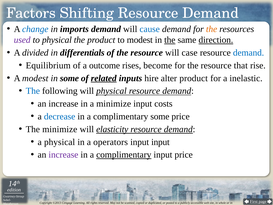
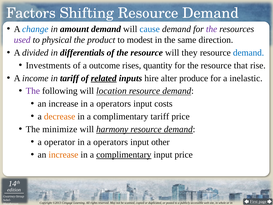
imports: imports -> amount (74, 29)
the colour: orange -> purple (212, 29)
the underline: present -> none (170, 40)
direction underline: present -> none (216, 40)
case: case -> they (190, 53)
Equilibrium: Equilibrium -> Investments (48, 65)
become: become -> quantity (158, 65)
A modest: modest -> income (35, 78)
in some: some -> tariff (69, 78)
alter product: product -> produce (194, 78)
The colour: blue -> purple (33, 91)
will physical: physical -> location (111, 91)
increase in a minimize: minimize -> operators (114, 104)
decrease colour: blue -> orange (60, 116)
complimentary some: some -> tariff (160, 116)
elasticity: elasticity -> harmony (112, 129)
a physical: physical -> operator (60, 142)
input input: input -> other (160, 142)
increase colour: purple -> orange (63, 155)
